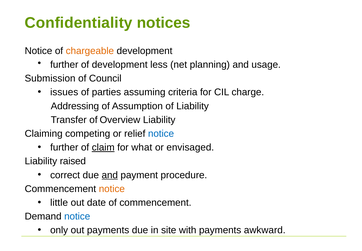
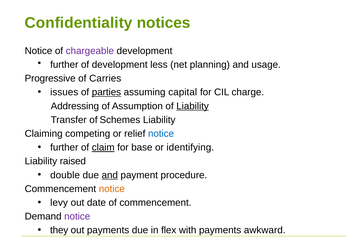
chargeable colour: orange -> purple (90, 51)
Submission: Submission -> Progressive (50, 78)
Council: Council -> Carries (105, 78)
parties underline: none -> present (106, 92)
criteria: criteria -> capital (183, 92)
Liability underline: none -> present (193, 106)
Overview: Overview -> Schemes (120, 120)
what: what -> base (142, 147)
envisaged: envisaged -> identifying (190, 147)
correct: correct -> double (65, 175)
little: little -> levy (59, 202)
notice colour: blue -> purple (77, 216)
only: only -> they (59, 230)
site: site -> flex (169, 230)
